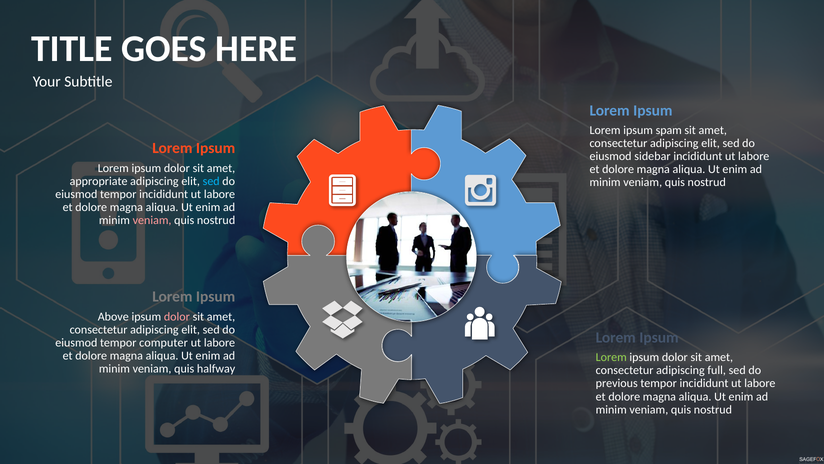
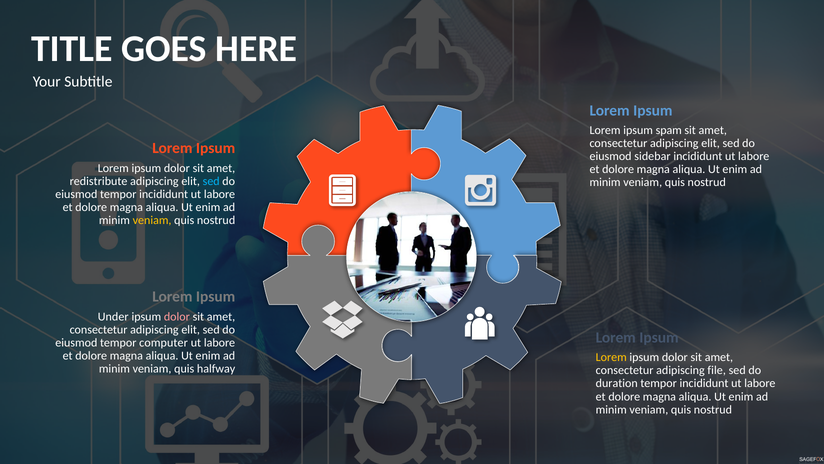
appropriate: appropriate -> redistribute (99, 181)
veniam colour: pink -> yellow (152, 220)
Above: Above -> Under (113, 316)
Lorem colour: light green -> yellow (611, 357)
full: full -> file (717, 370)
previous: previous -> duration (617, 383)
